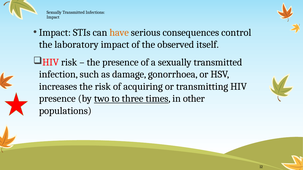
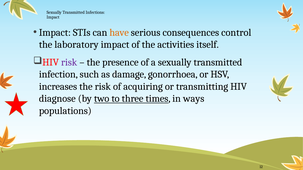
observed: observed -> activities (176, 45)
risk colour: black -> purple (69, 62)
presence: presence -> diagnose (57, 99)
other: other -> ways (194, 99)
